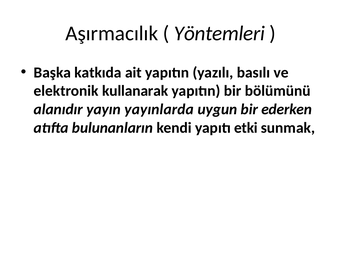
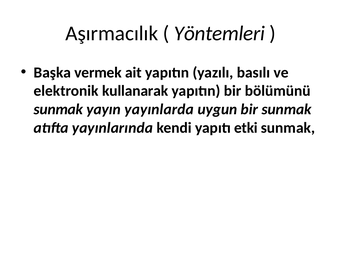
katkıda: katkıda -> vermek (98, 73)
alanıdır: alanıdır -> sunmak (58, 109)
bir ederken: ederken -> sunmak (287, 109)
bulunanların: bulunanların -> yayınlarında (112, 128)
